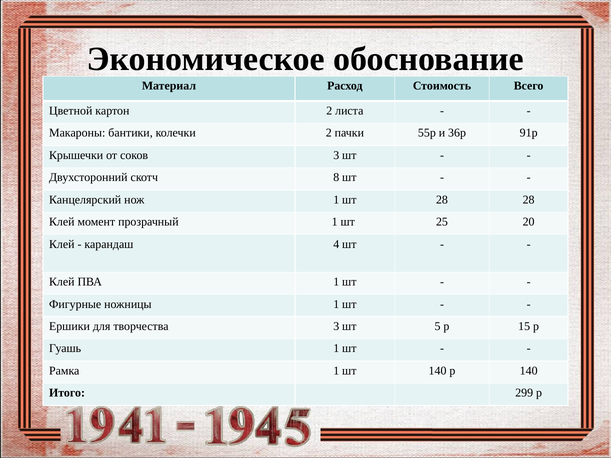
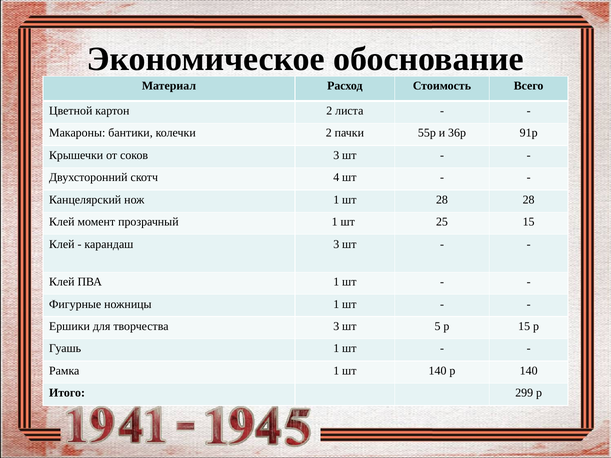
8: 8 -> 4 (336, 178)
25 20: 20 -> 15 (529, 222)
карандаш 4: 4 -> 3 (336, 244)
